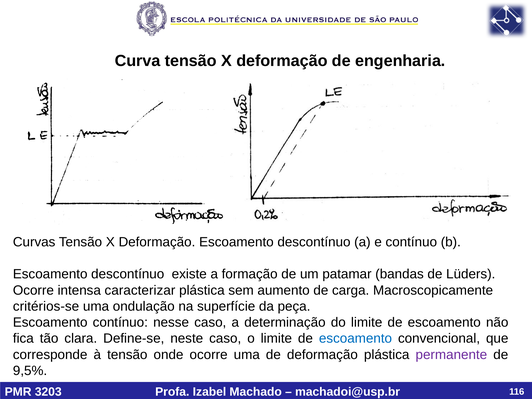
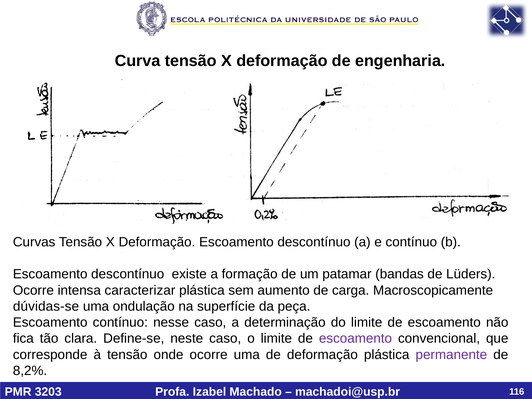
critérios-se: critérios-se -> dúvidas-se (46, 306)
escoamento colour: blue -> purple (355, 339)
9,5%: 9,5% -> 8,2% (30, 371)
